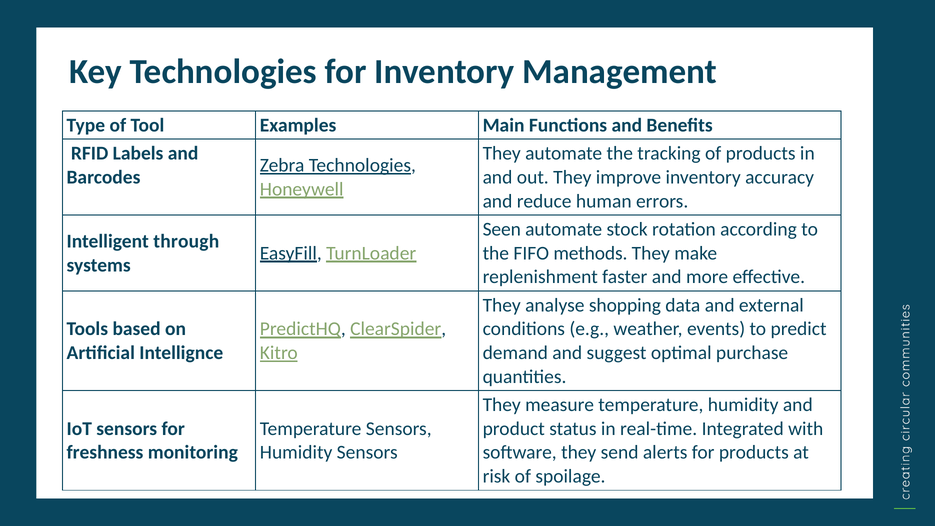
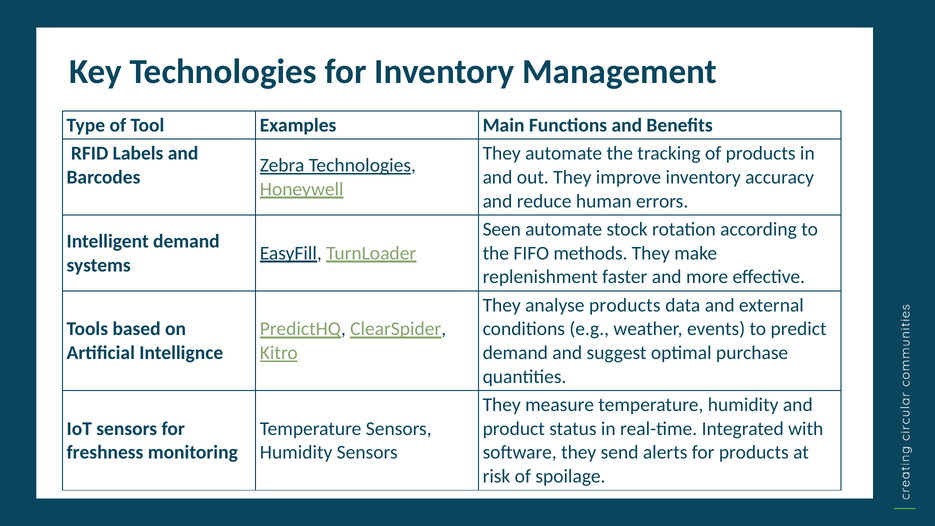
Intelligent through: through -> demand (186, 241)
analyse shopping: shopping -> products (625, 305)
